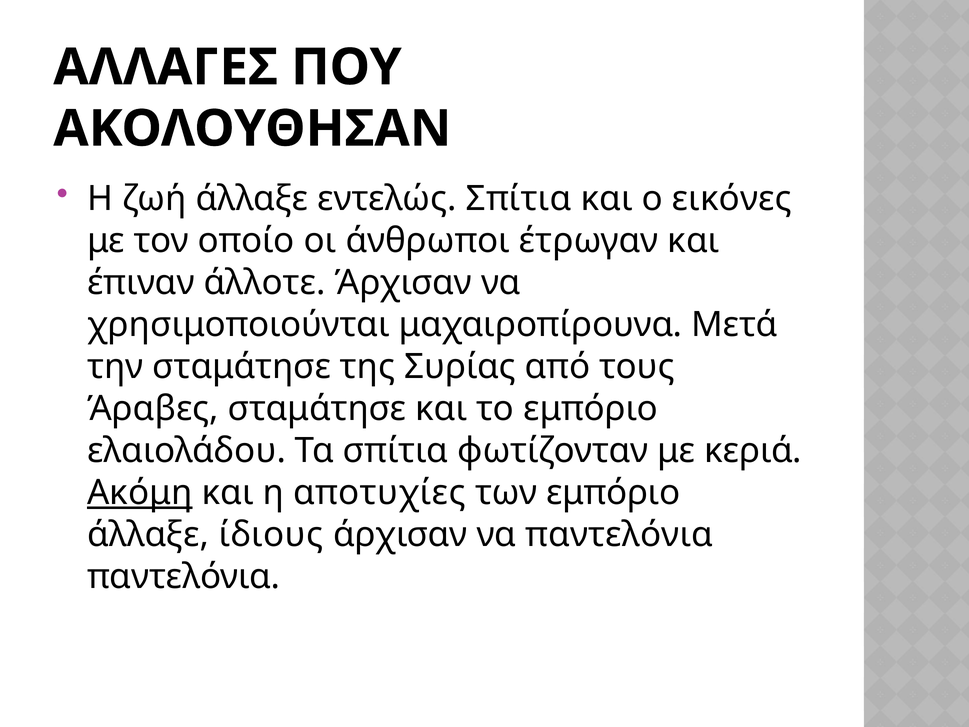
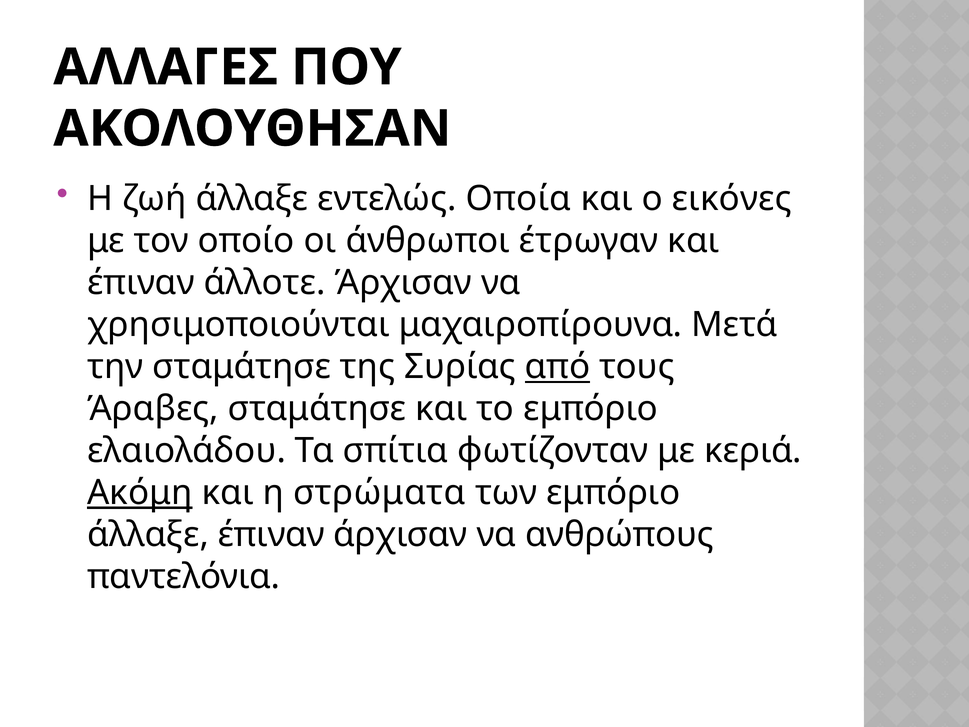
εντελώς Σπίτια: Σπίτια -> Οποία (519, 199)
από underline: none -> present (558, 367)
αποτυχίες: αποτυχίες -> στρώματα (379, 493)
άλλαξε ίδιους: ίδιους -> έπιναν (271, 534)
να παντελόνια: παντελόνια -> ανθρώπους (619, 534)
